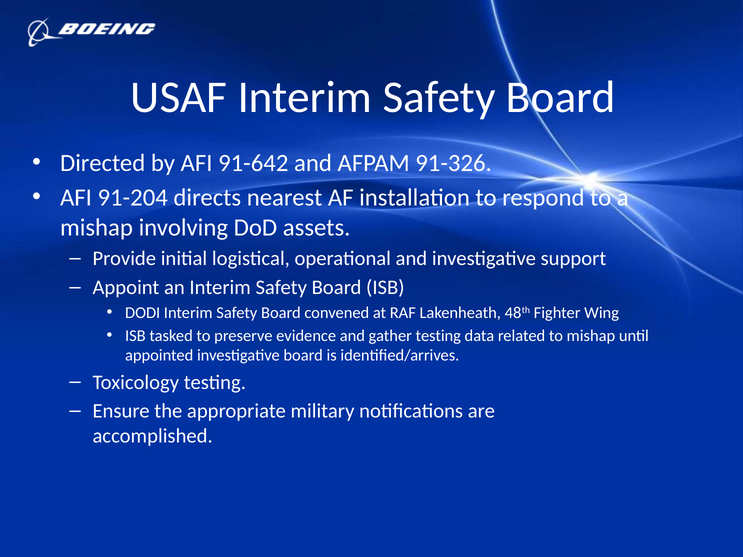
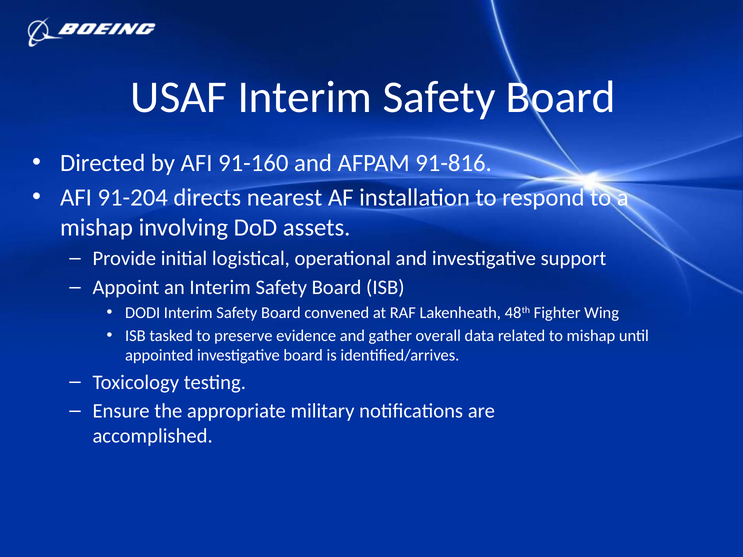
91-642: 91-642 -> 91-160 (253, 163)
91-326: 91-326 -> 91-816 (454, 163)
gather testing: testing -> overall (438, 336)
